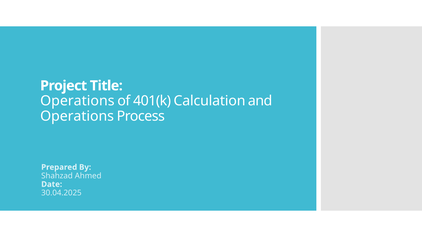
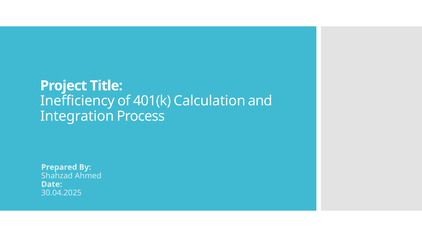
Operations: Operations -> Inefficiency (77, 101)
Operations: Operations -> Integration (77, 116)
